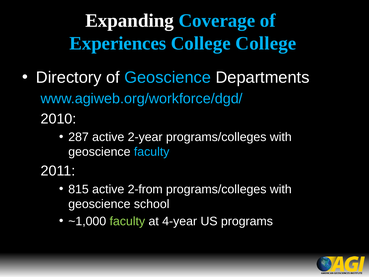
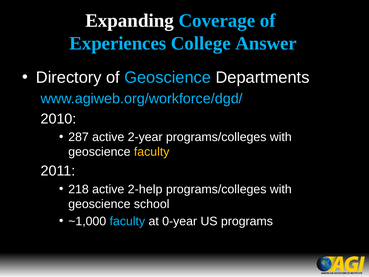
College College: College -> Answer (266, 43)
faculty colour: light blue -> yellow (152, 152)
815: 815 -> 218 (79, 189)
2-from: 2-from -> 2-help (145, 189)
faculty colour: light green -> light blue (127, 221)
4-year: 4-year -> 0-year (180, 221)
